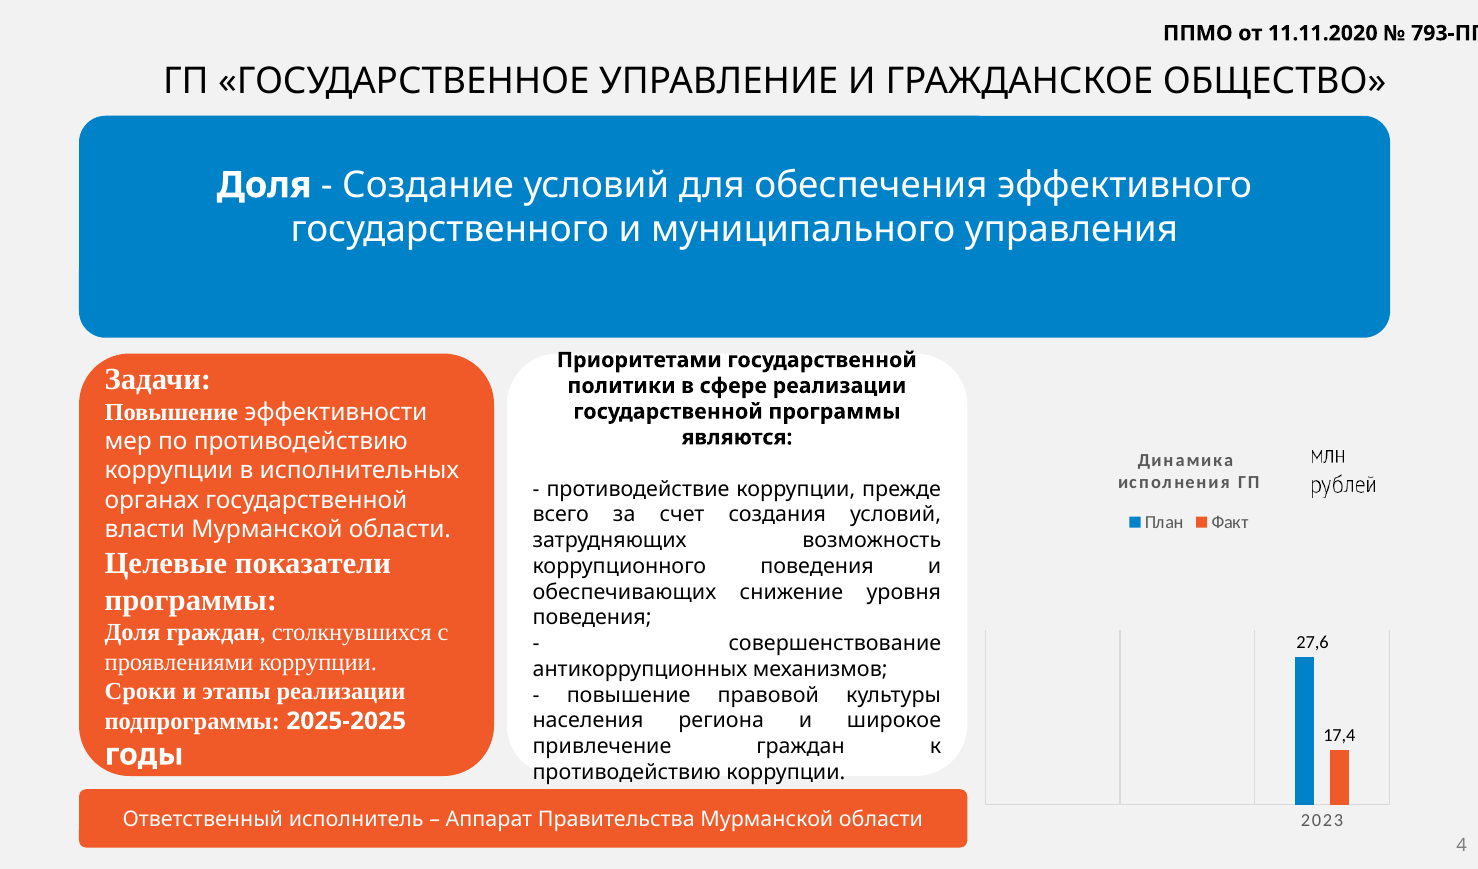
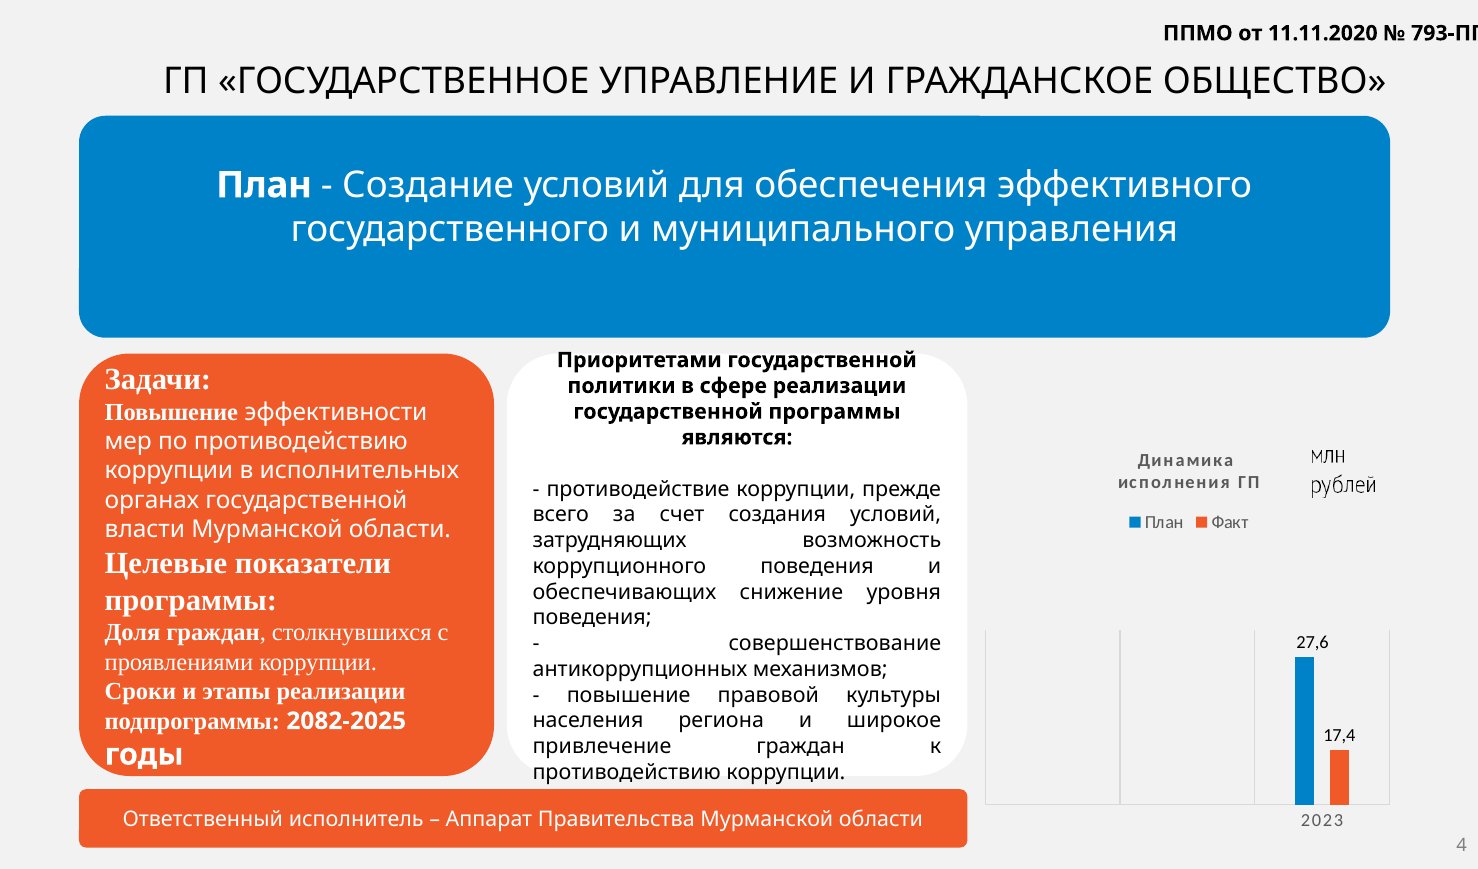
Доля: Доля -> План (264, 185)
2025-2025: 2025-2025 -> 2082-2025 (346, 721)
